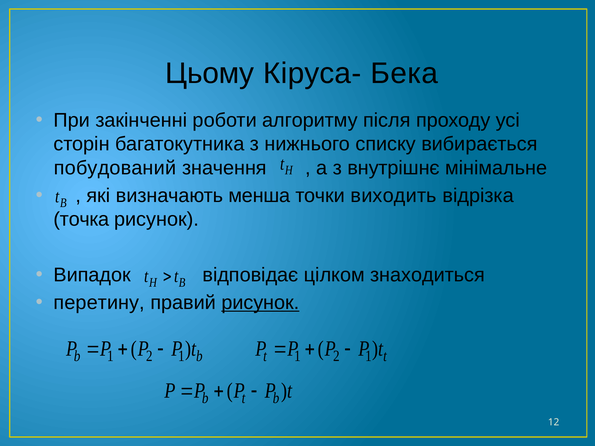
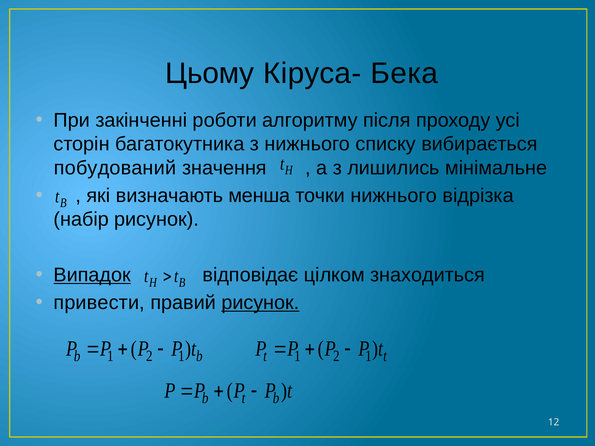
внутрішнє: внутрішнє -> лишились (393, 168)
точки виходить: виходить -> нижнього (394, 196)
точка: точка -> набір (81, 220)
Випадок underline: none -> present (92, 275)
перетину: перетину -> привести (99, 303)
